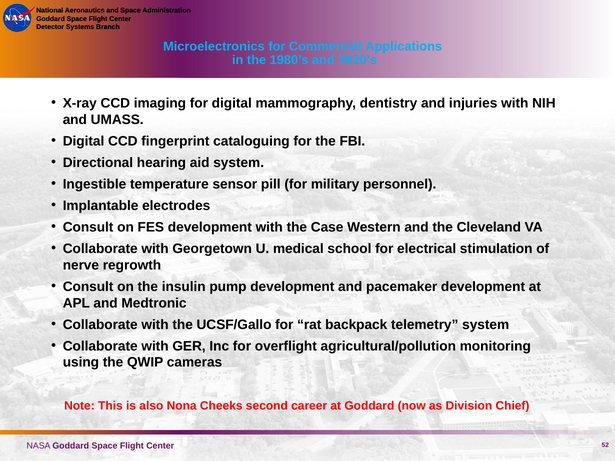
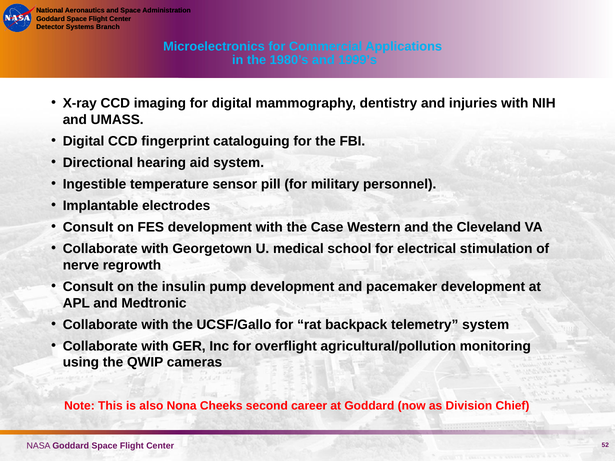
1920’s: 1920’s -> 1999’s (358, 60)
